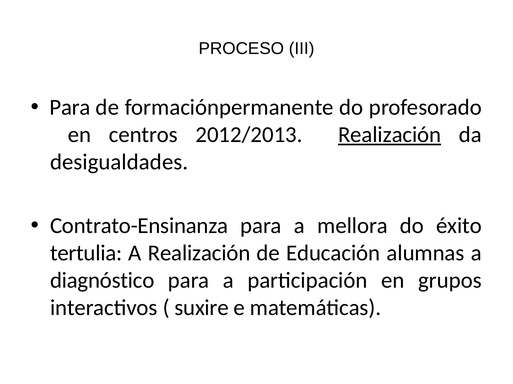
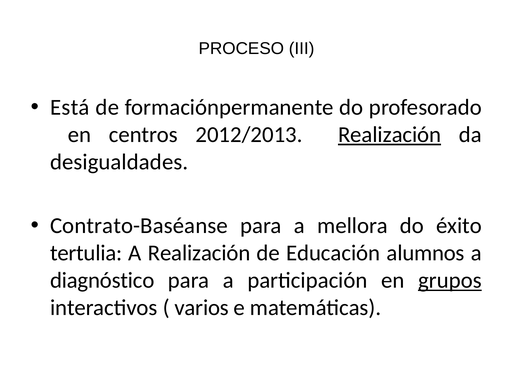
Para: Para -> Está (70, 108)
Contrato-Ensinanza: Contrato-Ensinanza -> Contrato-Baséanse (139, 226)
alumnas: alumnas -> alumnos (426, 254)
grupos underline: none -> present (450, 281)
suxire: suxire -> varios (202, 308)
